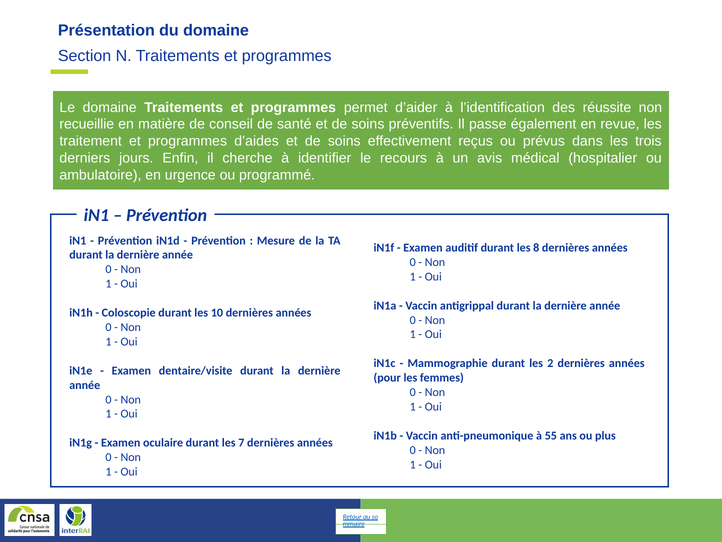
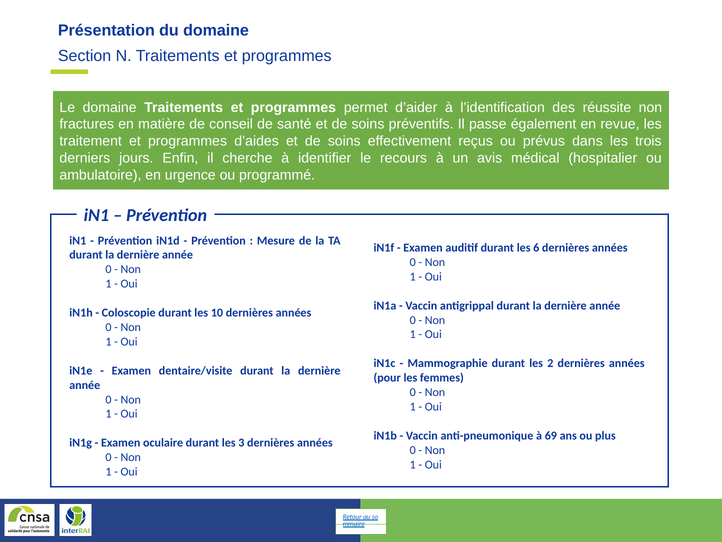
recueillie: recueillie -> fractures (87, 124)
8: 8 -> 6 (536, 248)
55: 55 -> 69 (551, 435)
7: 7 -> 3 (241, 443)
